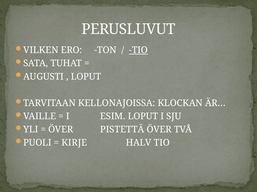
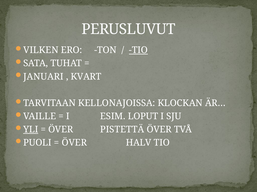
AUGUSTI: AUGUSTI -> JANUARI (43, 77)
LOPUT: LOPUT -> KVART (86, 77)
YLI underline: none -> present (31, 130)
KIRJE: KIRJE -> ÖVER (74, 143)
